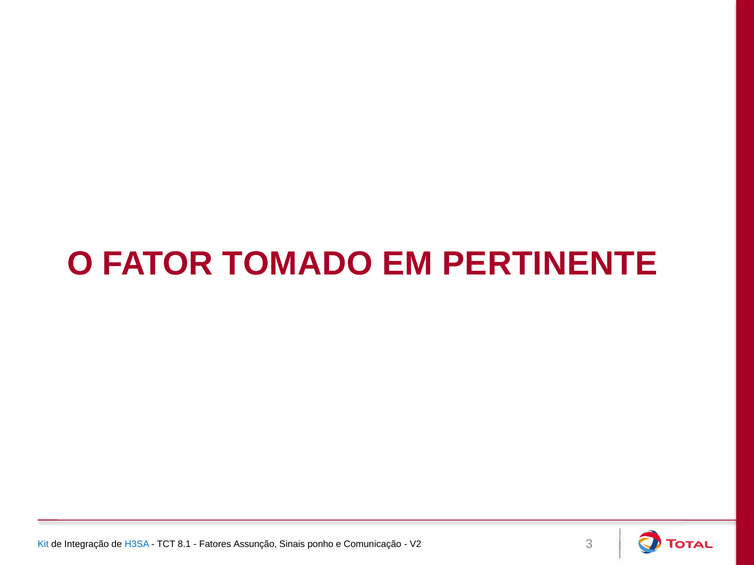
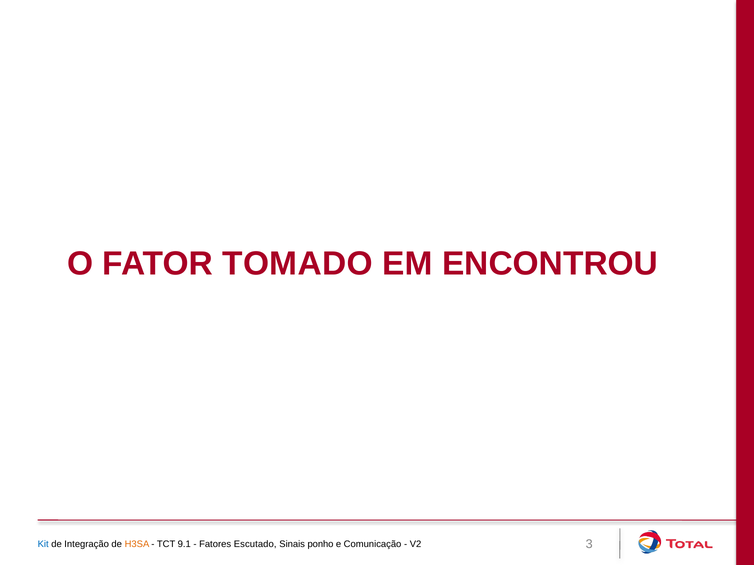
PERTINENTE: PERTINENTE -> ENCONTROU (550, 264)
H3SA colour: blue -> orange (137, 544)
8.1: 8.1 -> 9.1 (184, 544)
Assunção: Assunção -> Escutado (255, 544)
